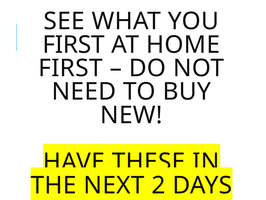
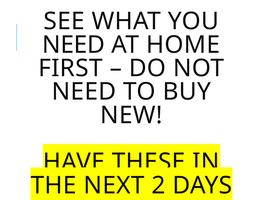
FIRST: FIRST -> NEED (74, 45)
